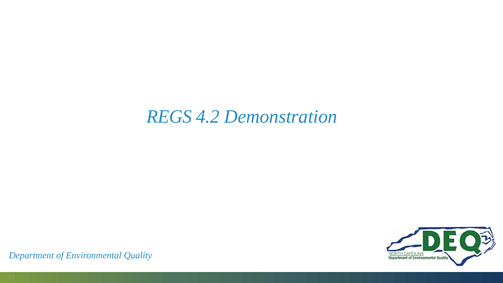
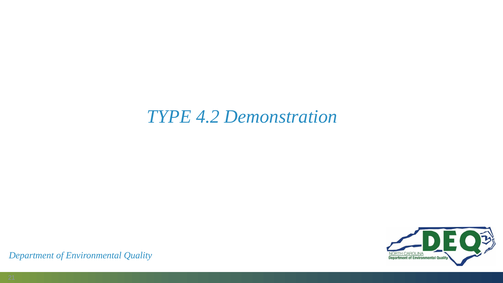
REGS: REGS -> TYPE (169, 117)
